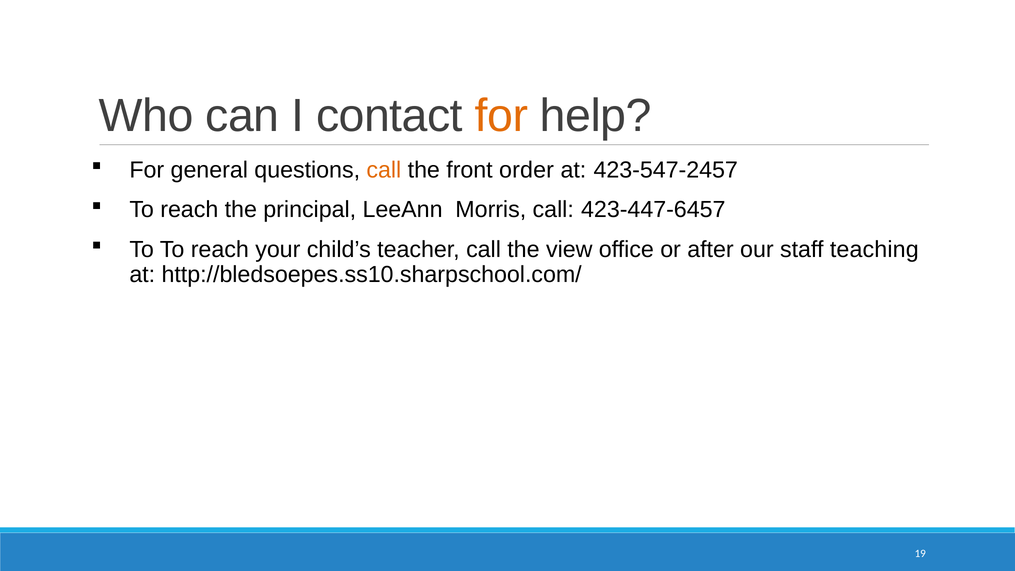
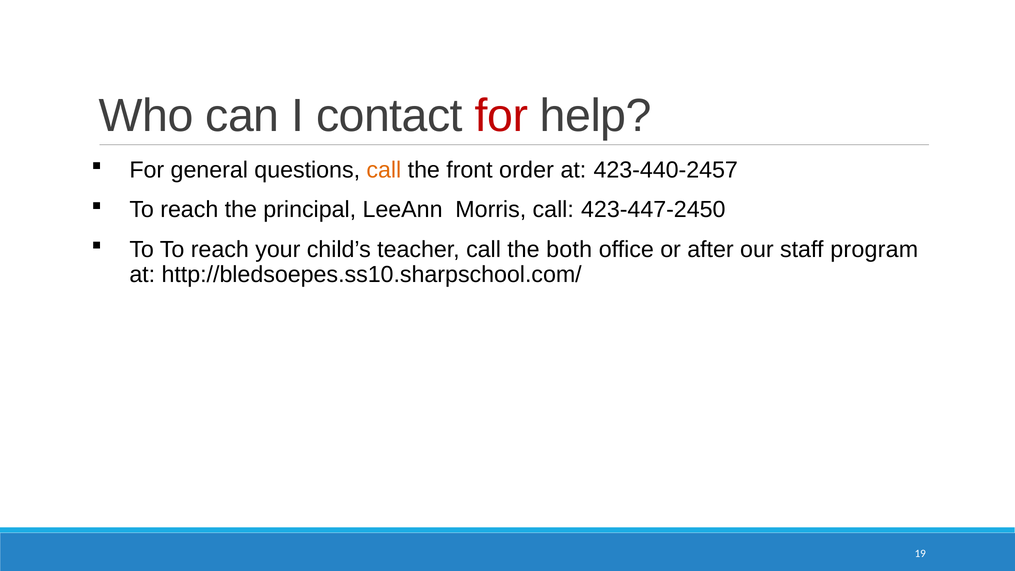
for colour: orange -> red (502, 116)
423-547-2457: 423-547-2457 -> 423-440-2457 (666, 170)
423-447-6457: 423-447-6457 -> 423-447-2450 (653, 210)
view: view -> both (569, 250)
teaching: teaching -> program (874, 250)
